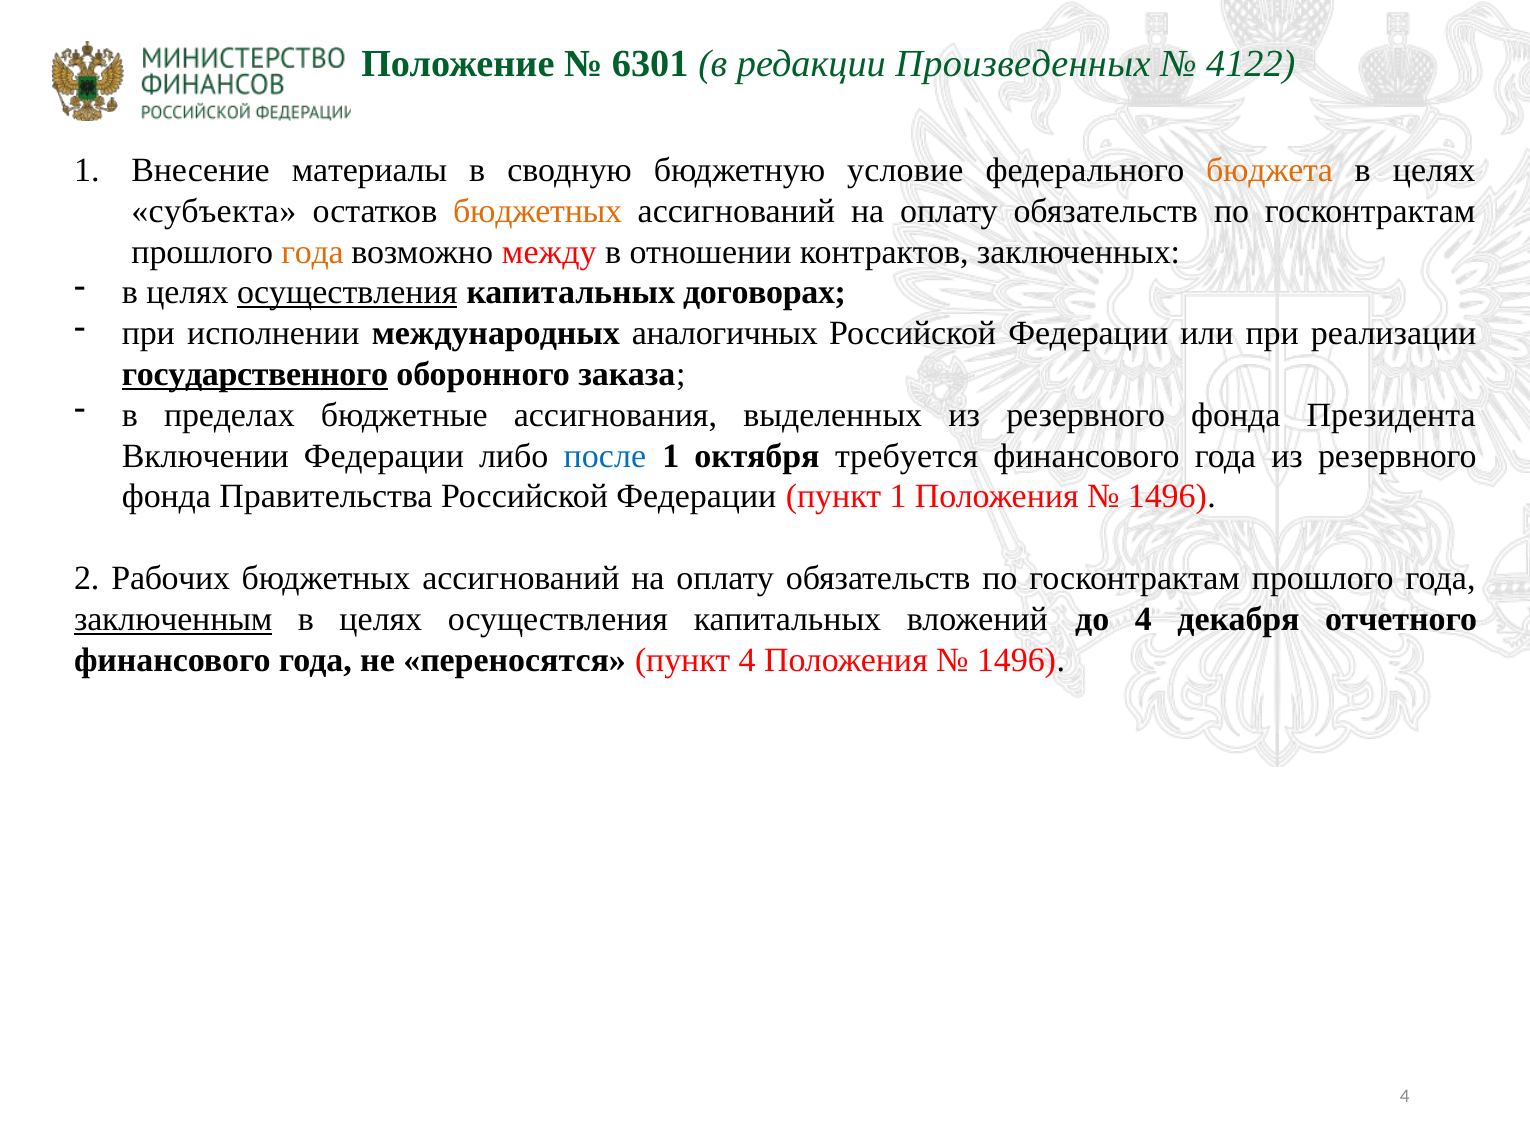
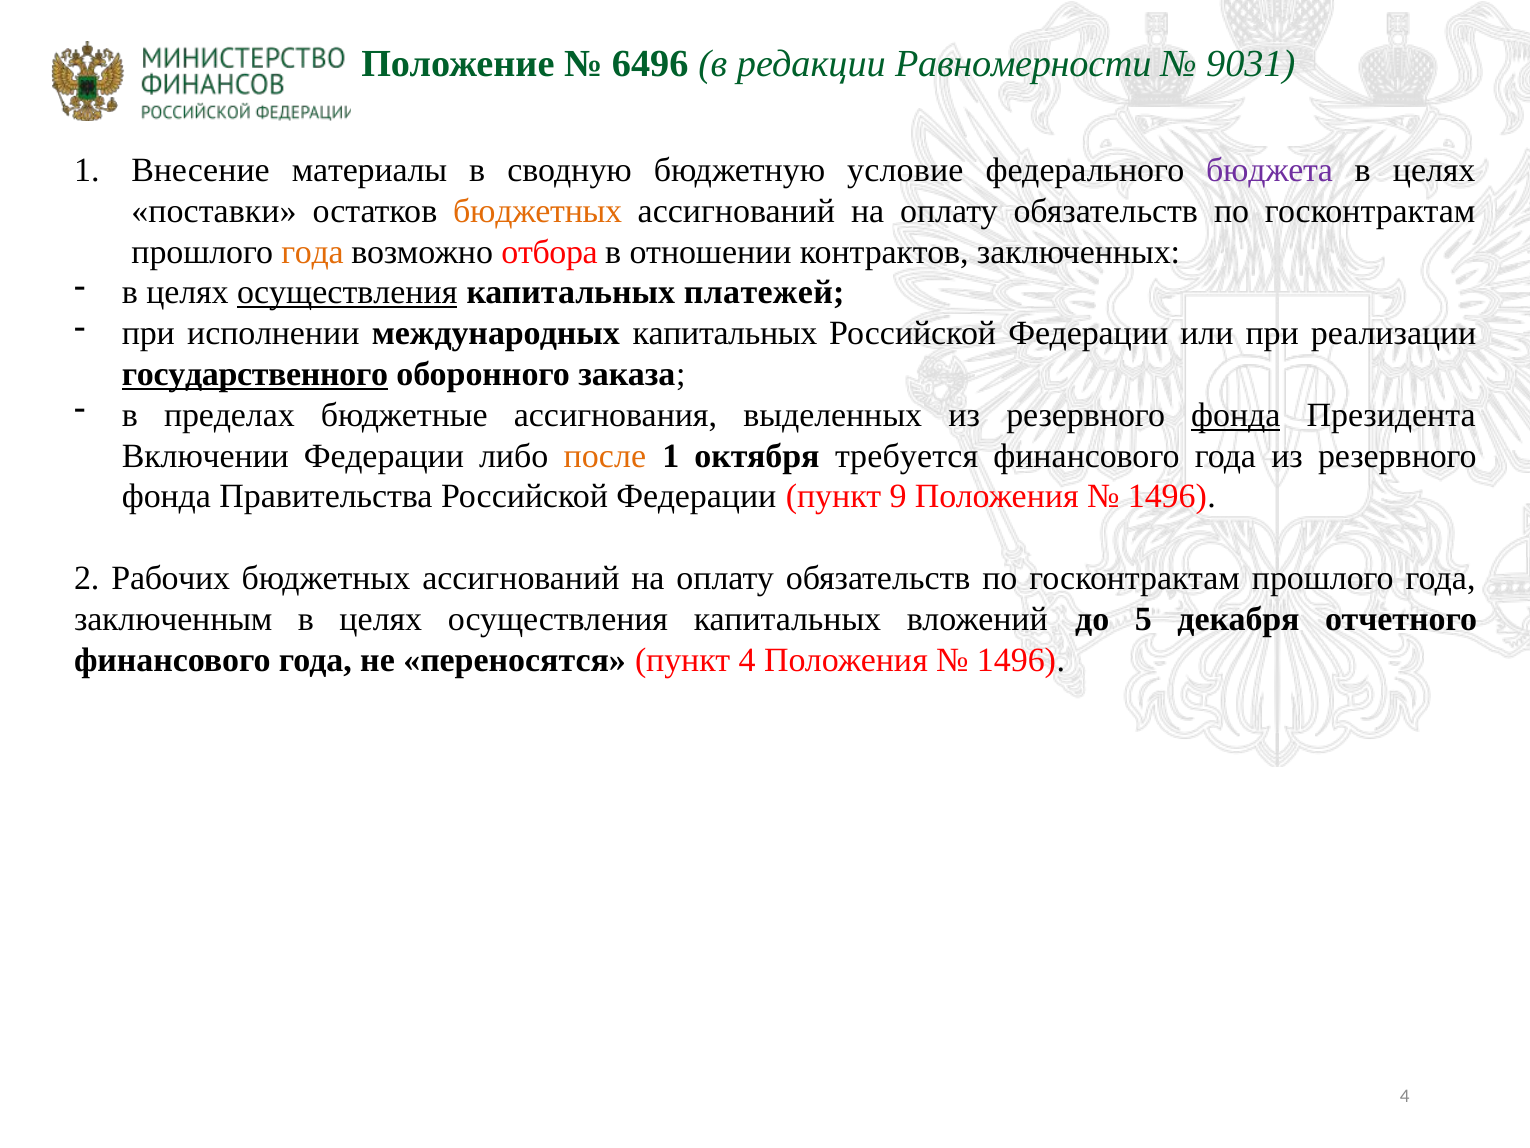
6301: 6301 -> 6496 (650, 64)
Произведенных: Произведенных -> Равномерности (1023, 64)
4122: 4122 -> 9031 (1251, 64)
бюджета colour: orange -> purple (1270, 170)
субъекта: субъекта -> поставки (214, 211)
между: между -> отбора (550, 252)
договорах: договорах -> платежей (764, 293)
международных аналогичных: аналогичных -> капитальных (725, 333)
фонда underline: none -> present (1236, 415)
после colour: blue -> orange (605, 456)
пункт 1: 1 -> 9 (898, 497)
заключенным underline: present -> none (173, 619)
до 4: 4 -> 5 (1143, 619)
